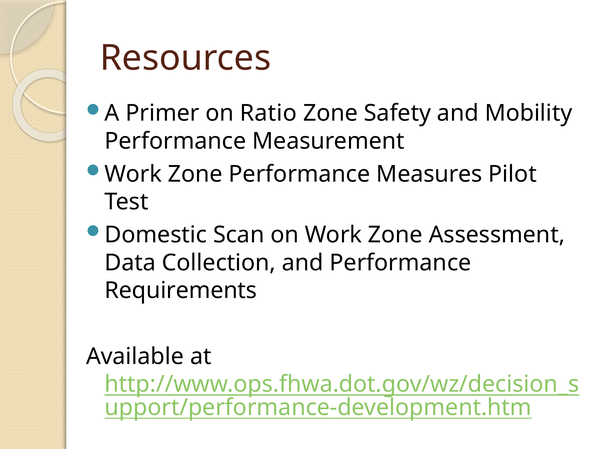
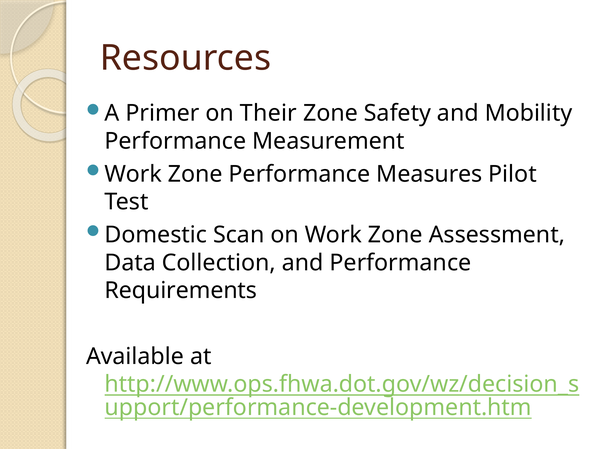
Ratio: Ratio -> Their (268, 113)
